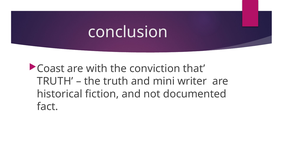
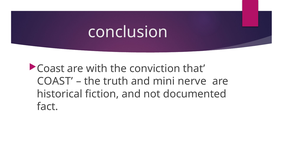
TRUTH: TRUTH -> COAST (55, 81)
writer: writer -> nerve (192, 81)
